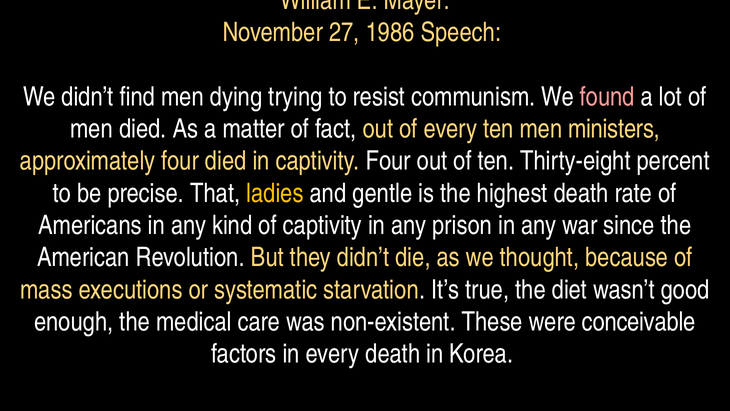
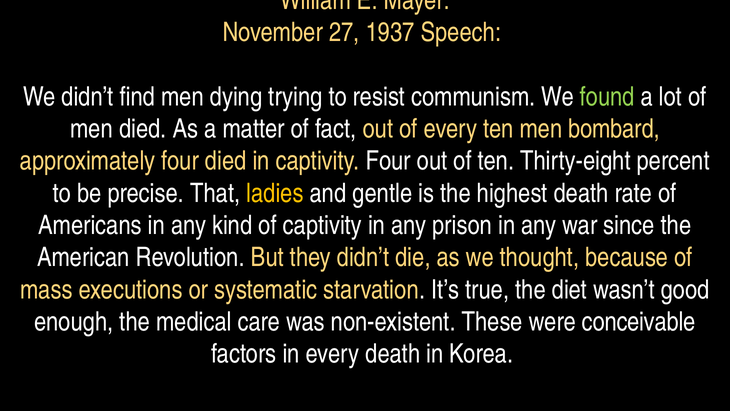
1986: 1986 -> 1937 (390, 32)
found colour: pink -> light green (607, 97)
ministers: ministers -> bombard (614, 129)
